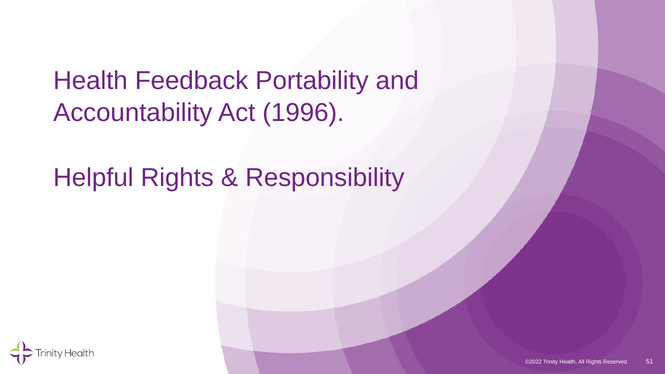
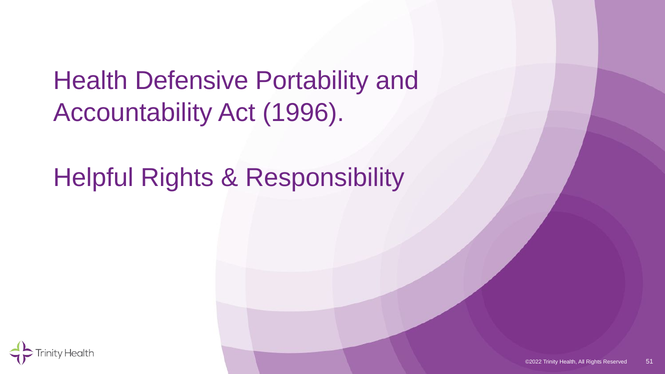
Feedback: Feedback -> Defensive (192, 81)
